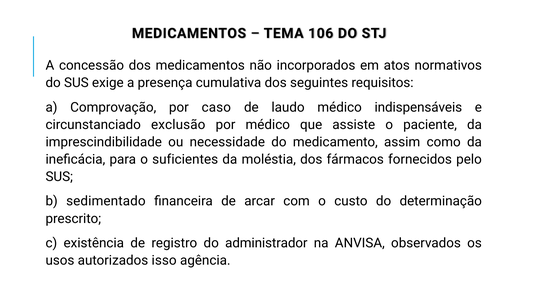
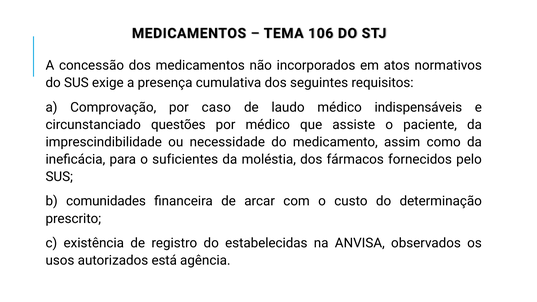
exclusão: exclusão -> questões (178, 125)
sedimentado: sedimentado -> comunidades (106, 201)
administrador: administrador -> estabelecidas (266, 243)
isso: isso -> está (164, 260)
